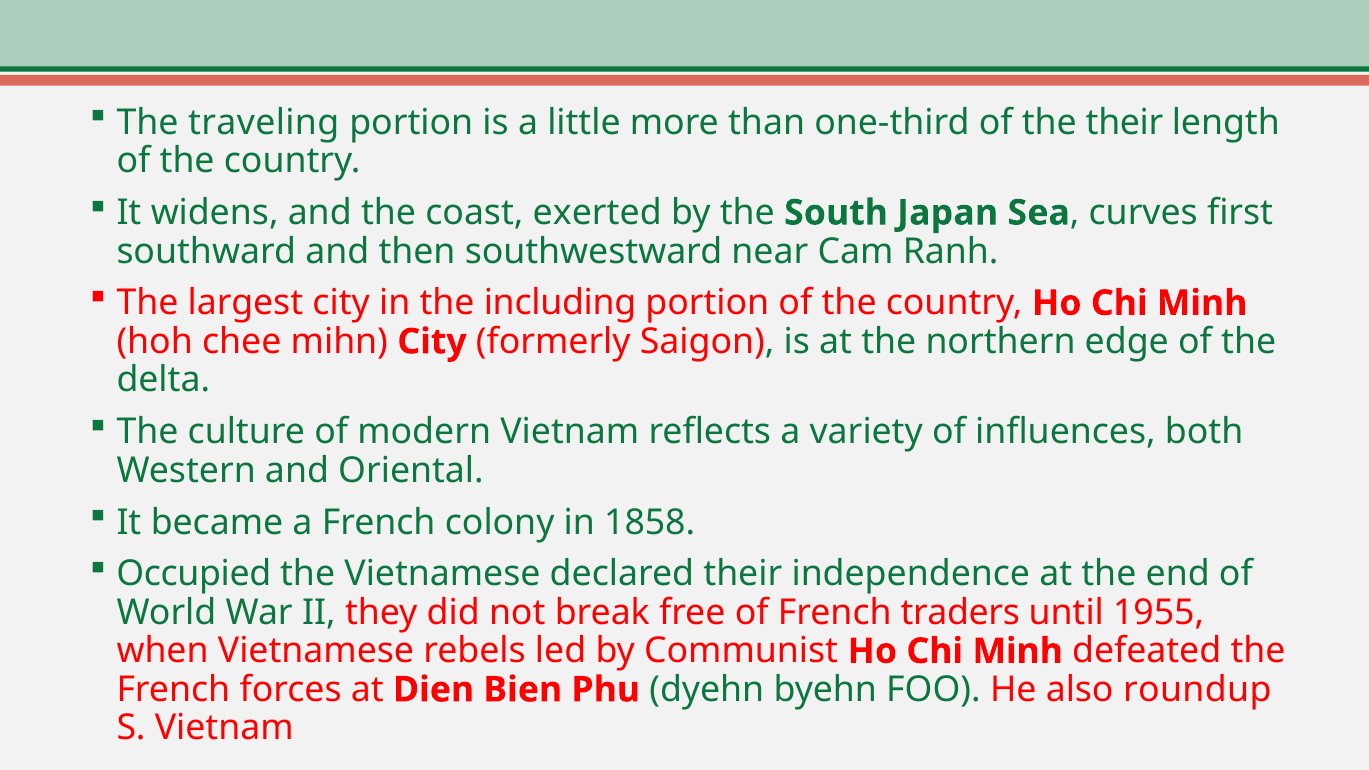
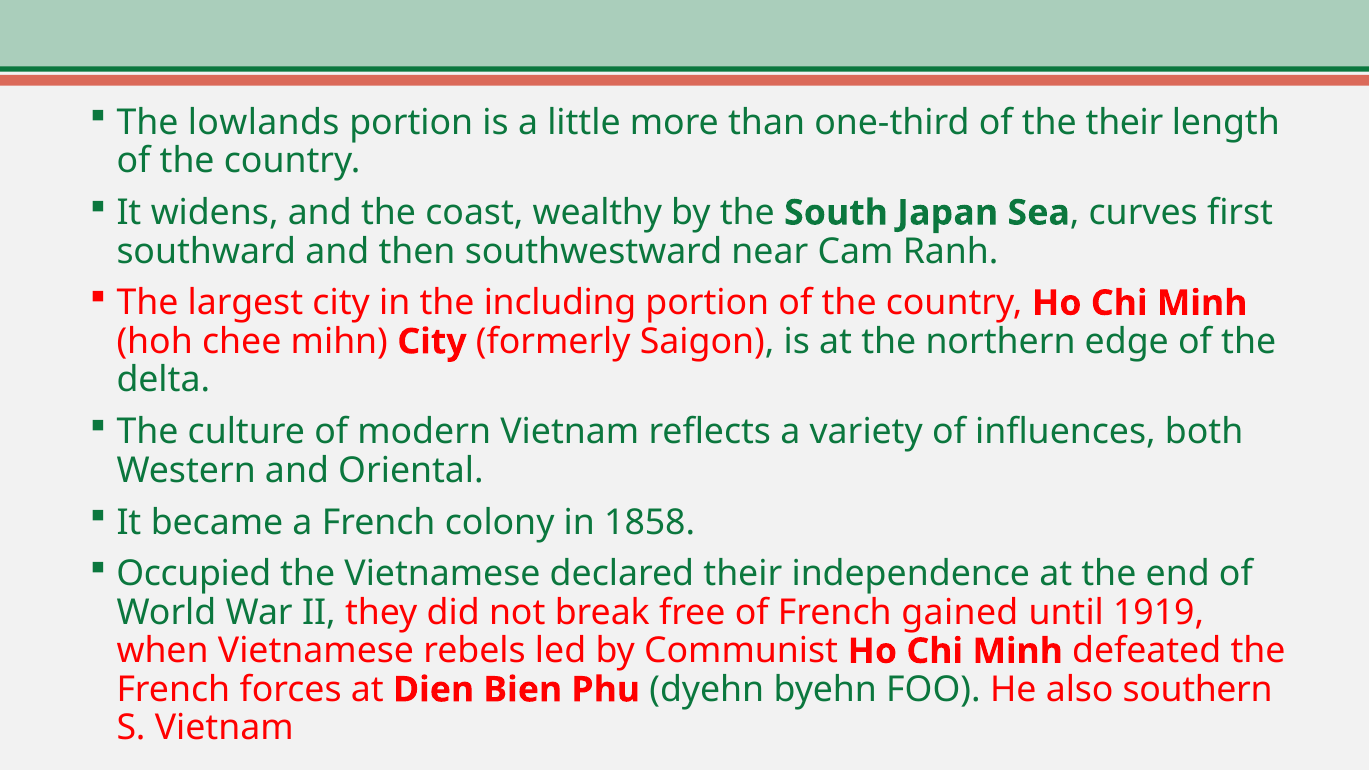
traveling: traveling -> lowlands (264, 122)
exerted: exerted -> wealthy (597, 213)
traders: traders -> gained (960, 613)
1955: 1955 -> 1919 (1159, 613)
roundup: roundup -> southern (1198, 690)
